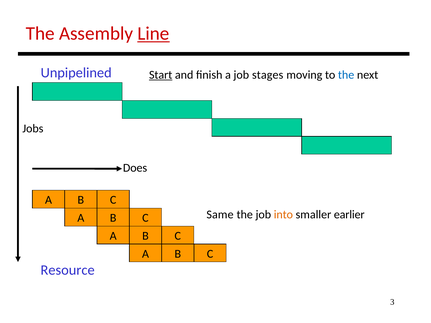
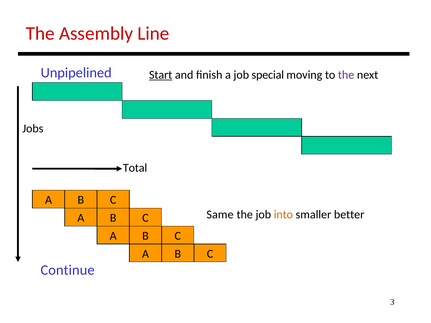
Line underline: present -> none (153, 34)
stages: stages -> special (268, 75)
the colour: blue -> purple (346, 75)
Does: Does -> Total (135, 168)
earlier: earlier -> better (349, 215)
Resource: Resource -> Continue (68, 270)
